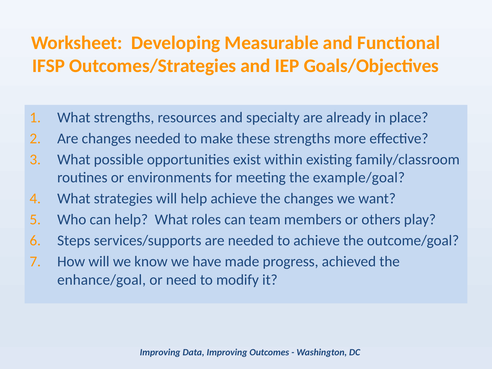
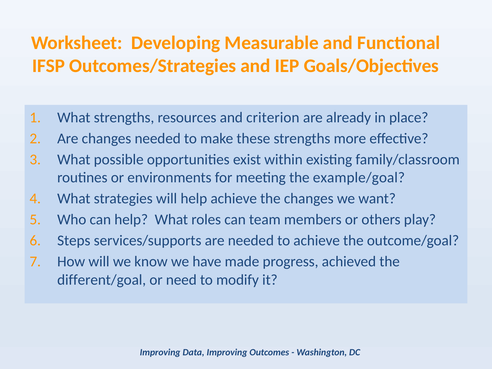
specialty: specialty -> criterion (273, 117)
enhance/goal: enhance/goal -> different/goal (102, 280)
